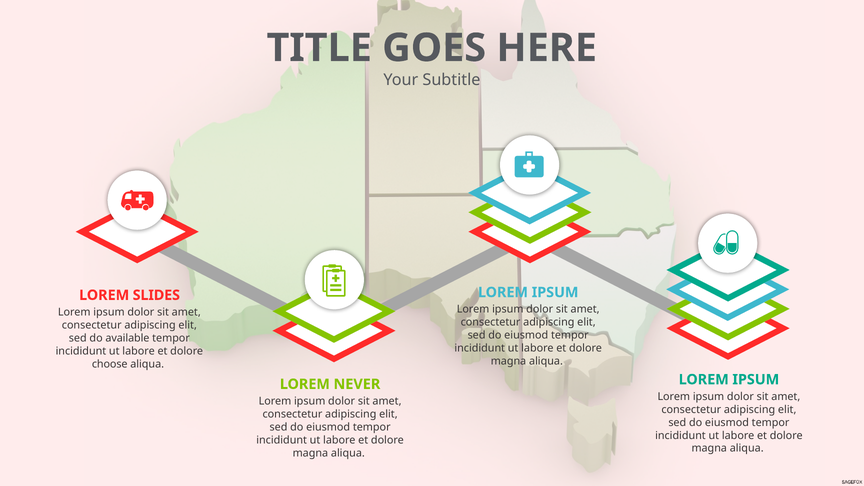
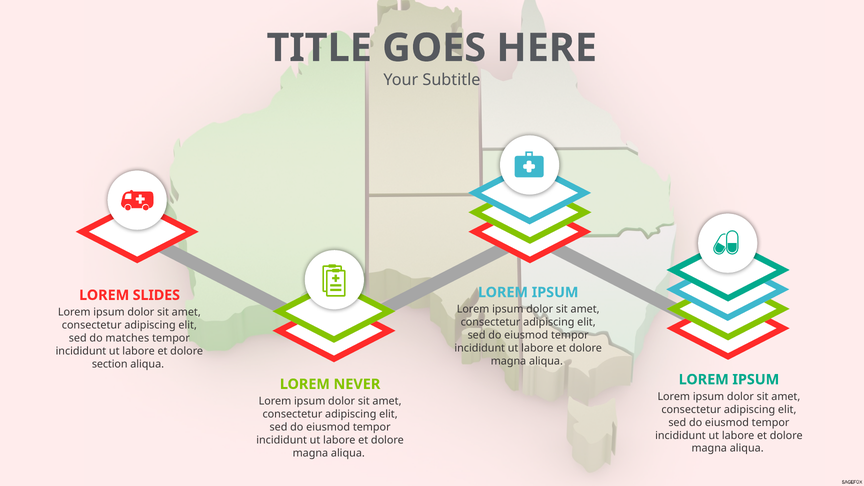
available: available -> matches (127, 338)
choose: choose -> section (110, 364)
